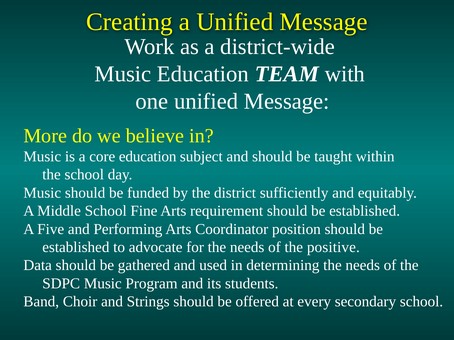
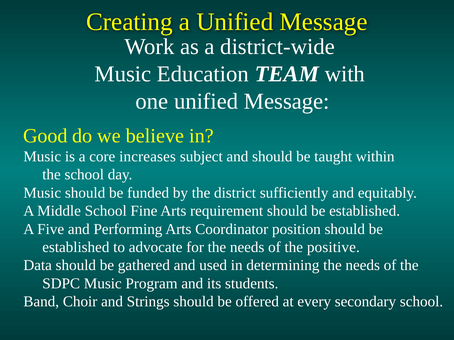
More: More -> Good (45, 136)
core education: education -> increases (148, 157)
